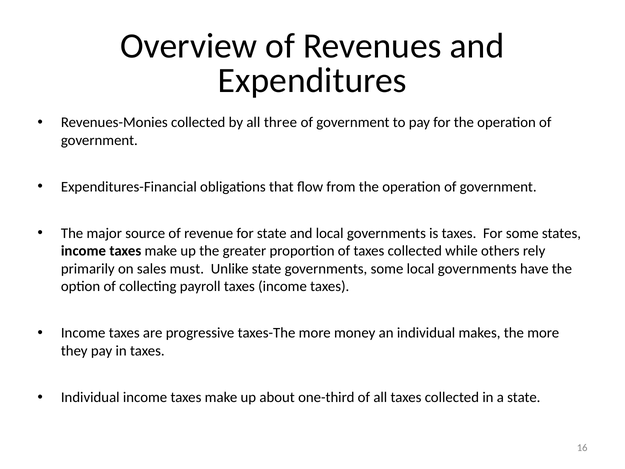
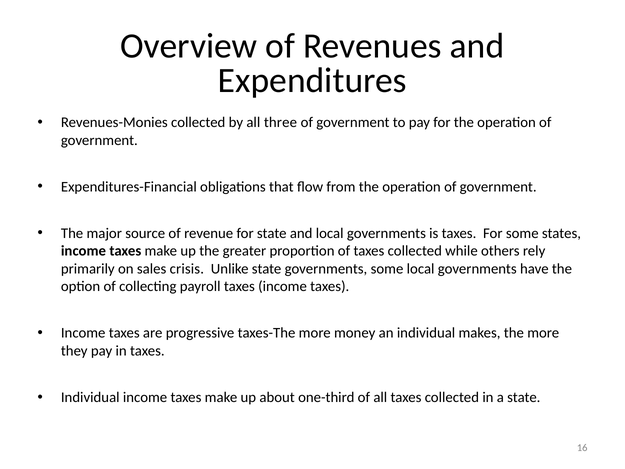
must: must -> crisis (187, 269)
